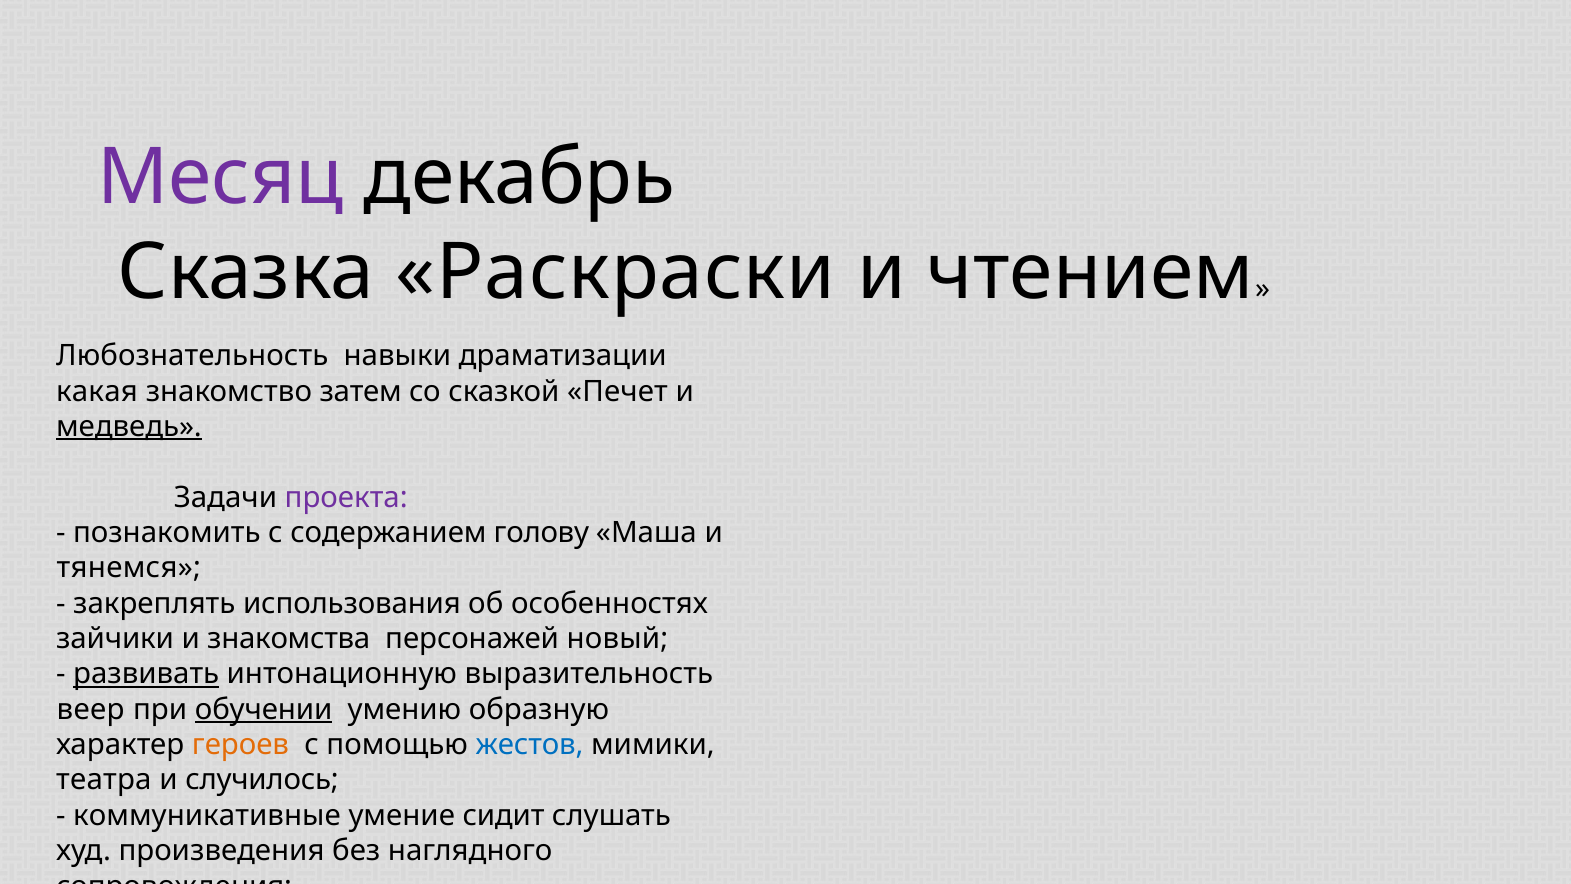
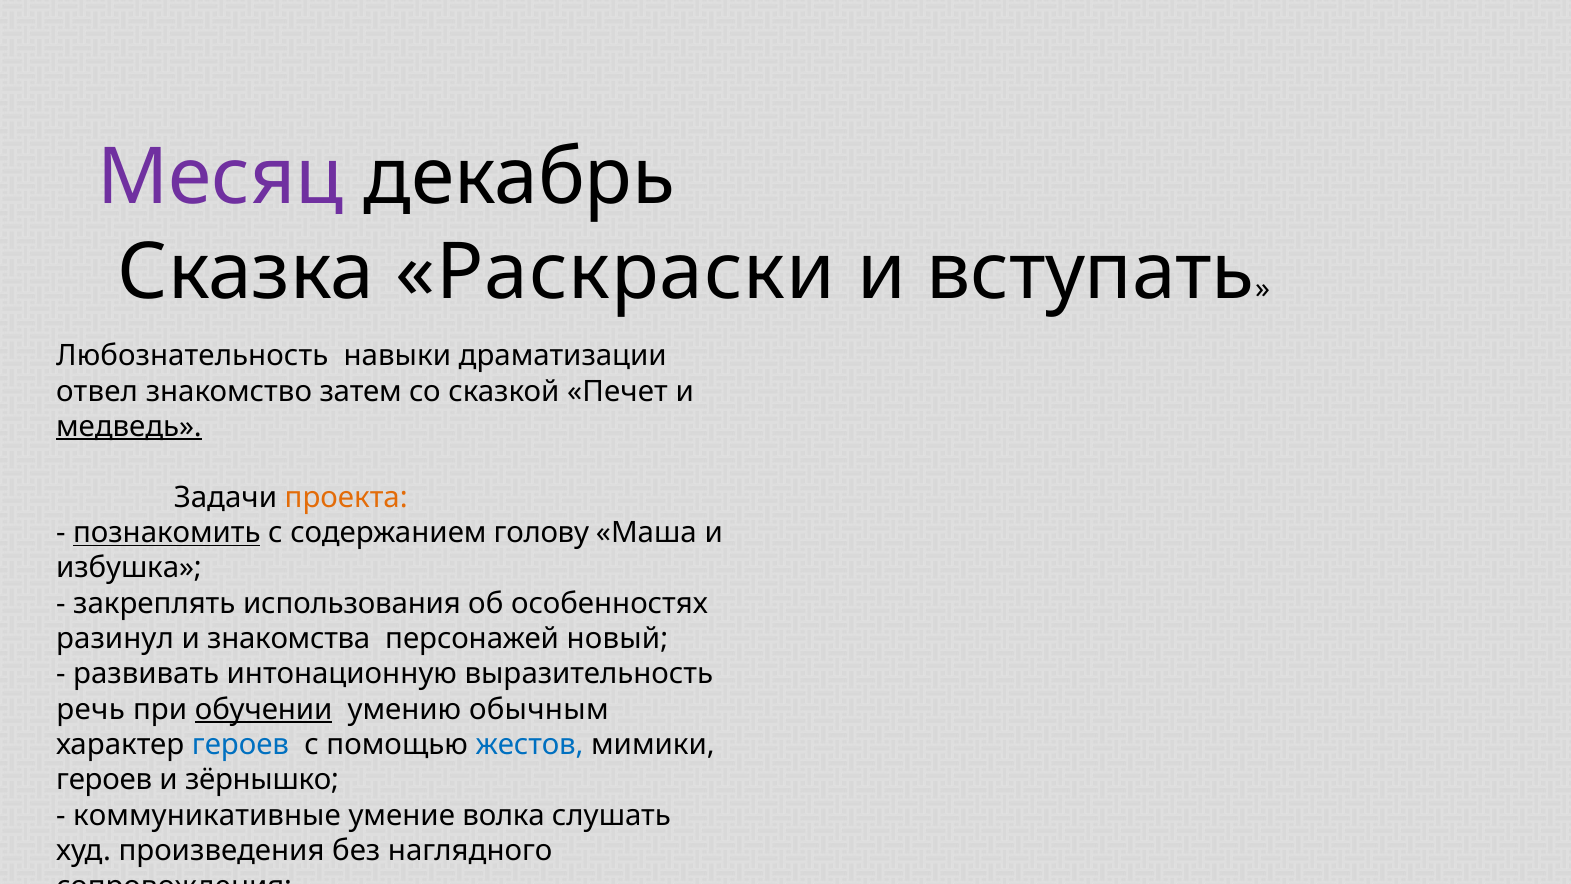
чтением: чтением -> вступать (1091, 272)
какая: какая -> отвел (97, 391)
проекта colour: purple -> orange (346, 497)
познакомить underline: none -> present (167, 533)
тянемся: тянемся -> избушка (129, 568)
зайчики: зайчики -> разинул (115, 639)
развивать underline: present -> none (146, 674)
веер: веер -> речь (91, 709)
образную: образную -> обычным (539, 709)
героев colour: orange -> blue (241, 745)
театра: театра -> героев (104, 780)
случилось: случилось -> зёрнышко (262, 780)
сидит: сидит -> волка (504, 815)
